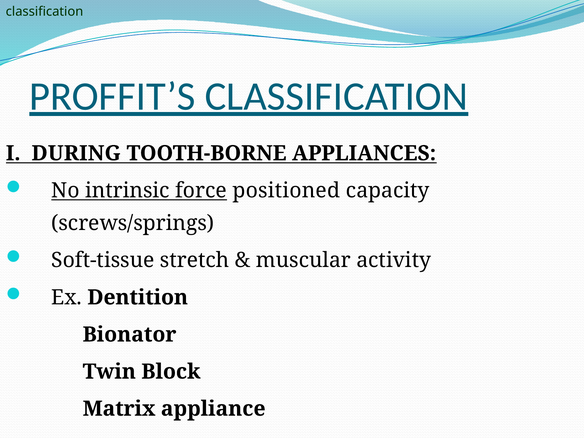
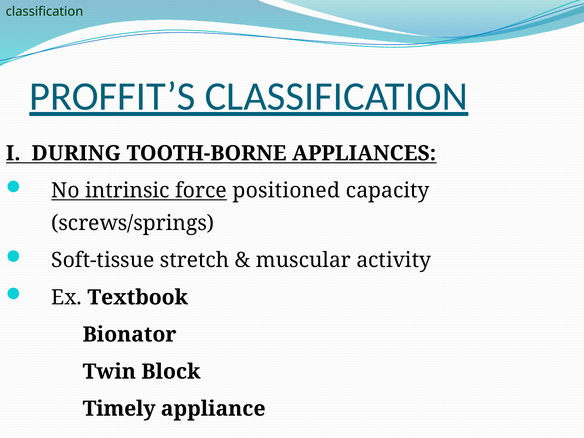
Dentition: Dentition -> Textbook (138, 297)
Matrix: Matrix -> Timely (119, 409)
